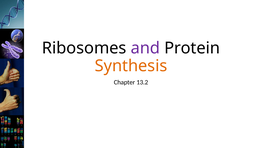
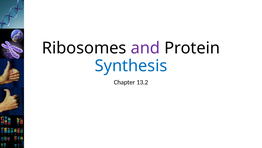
Synthesis colour: orange -> blue (131, 65)
